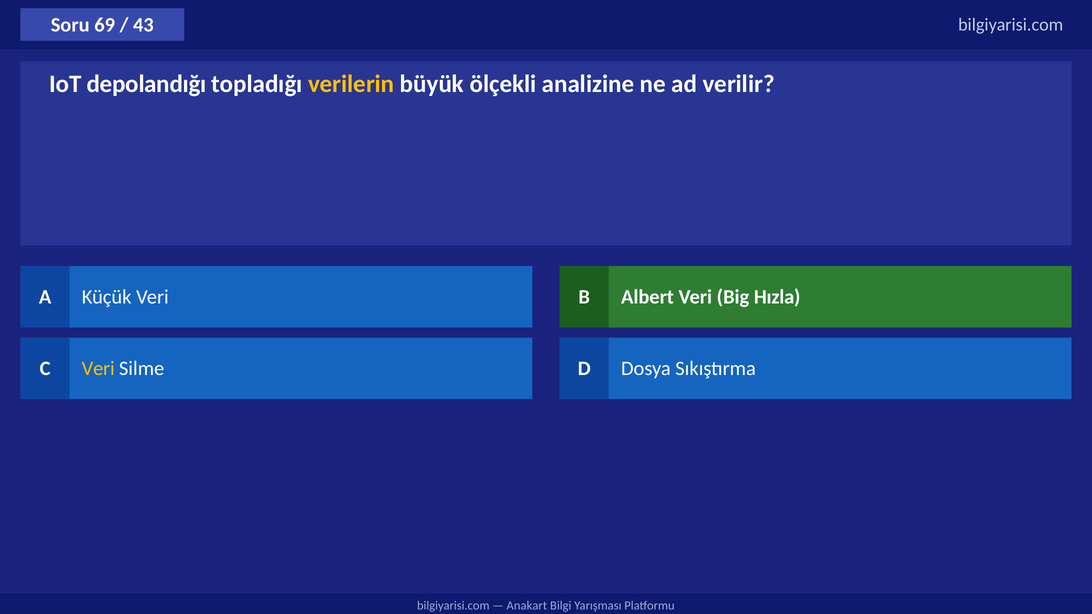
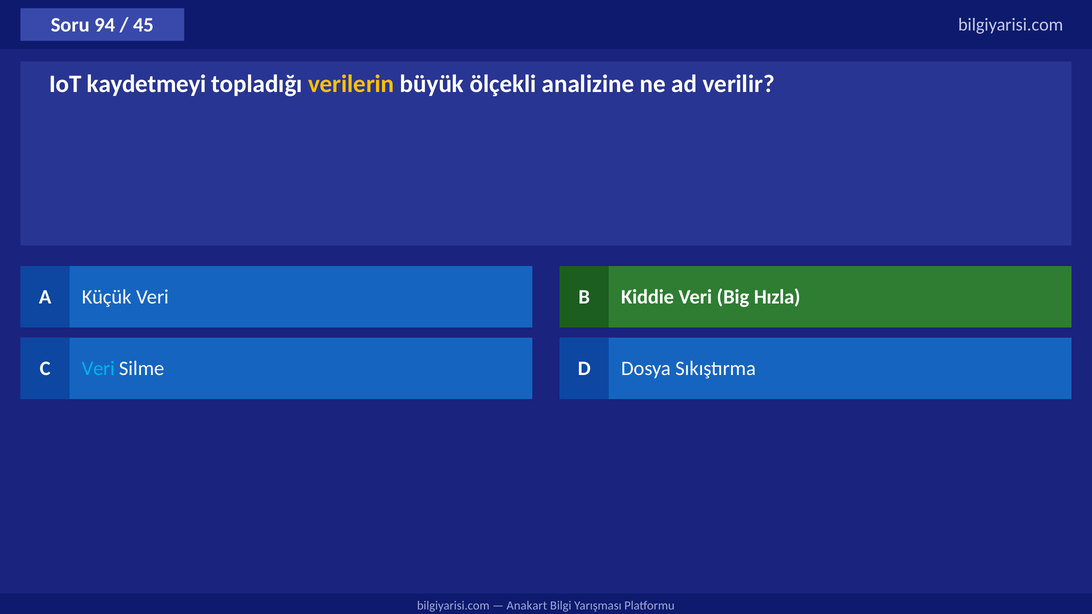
69: 69 -> 94 (105, 25)
43: 43 -> 45 (143, 25)
depolandığı: depolandığı -> kaydetmeyi (147, 84)
Albert: Albert -> Kiddie (648, 297)
Veri colour: yellow -> light blue (98, 369)
